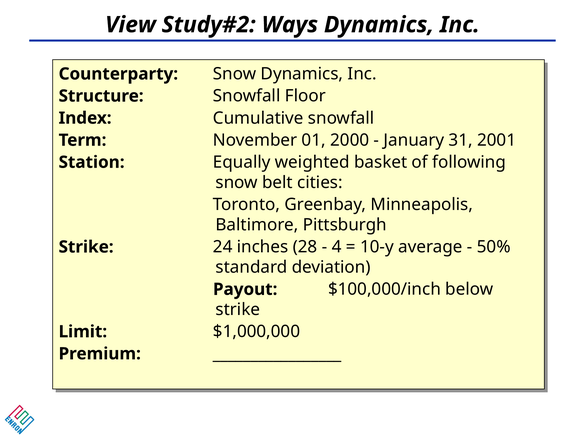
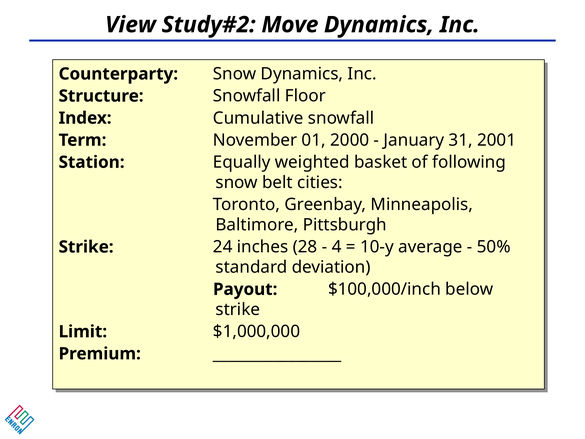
Ways: Ways -> Move (290, 25)
